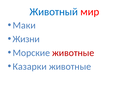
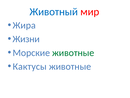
Маки: Маки -> Жира (24, 25)
животные colour: red -> green (73, 53)
Казарки: Казарки -> Кактусы (30, 66)
